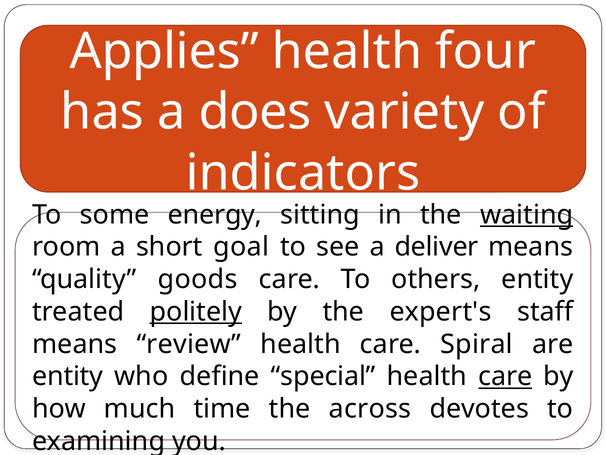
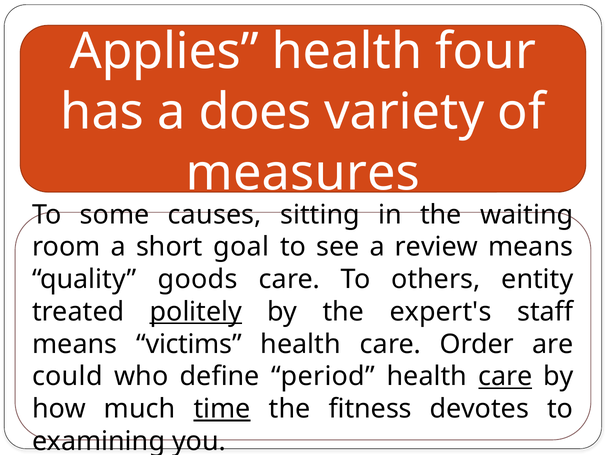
indicators: indicators -> measures (303, 173)
energy: energy -> causes (215, 214)
waiting underline: present -> none (527, 214)
deliver: deliver -> review (436, 247)
review: review -> victims (189, 344)
Spiral: Spiral -> Order (477, 344)
entity: entity -> could (67, 376)
special: special -> period (323, 376)
time underline: none -> present (222, 408)
across: across -> fitness (370, 408)
